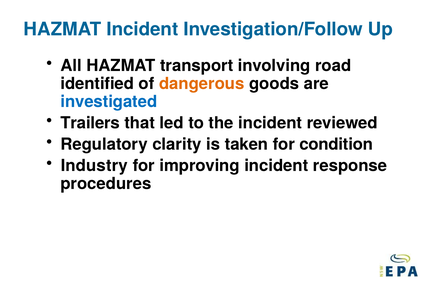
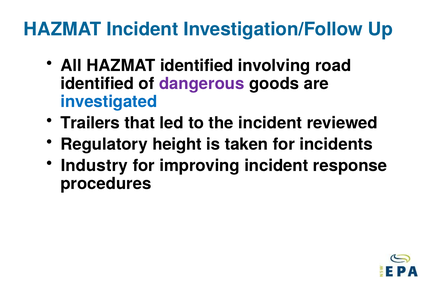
HAZMAT transport: transport -> identified (197, 66)
dangerous colour: orange -> purple (202, 84)
clarity: clarity -> height (177, 145)
condition: condition -> incidents (336, 145)
